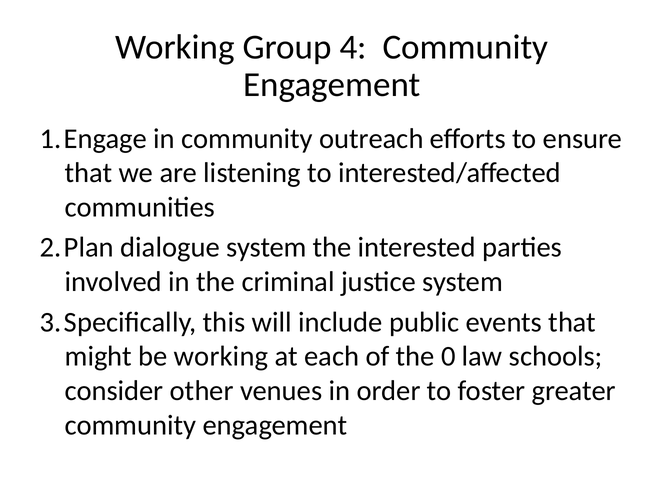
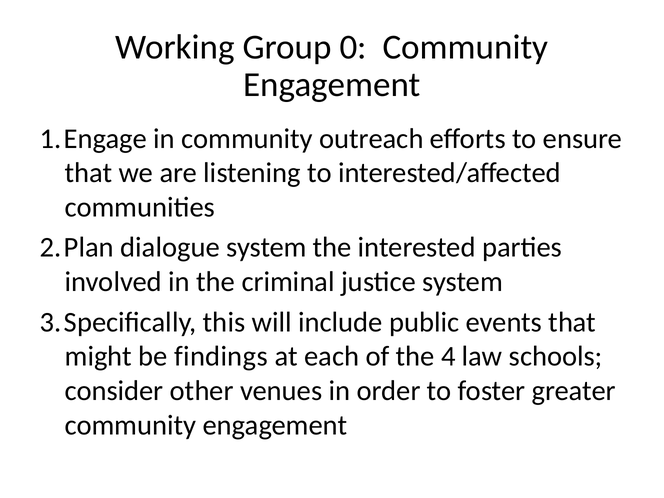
4: 4 -> 0 (353, 47)
be working: working -> findings (221, 356)
0: 0 -> 4 (448, 356)
